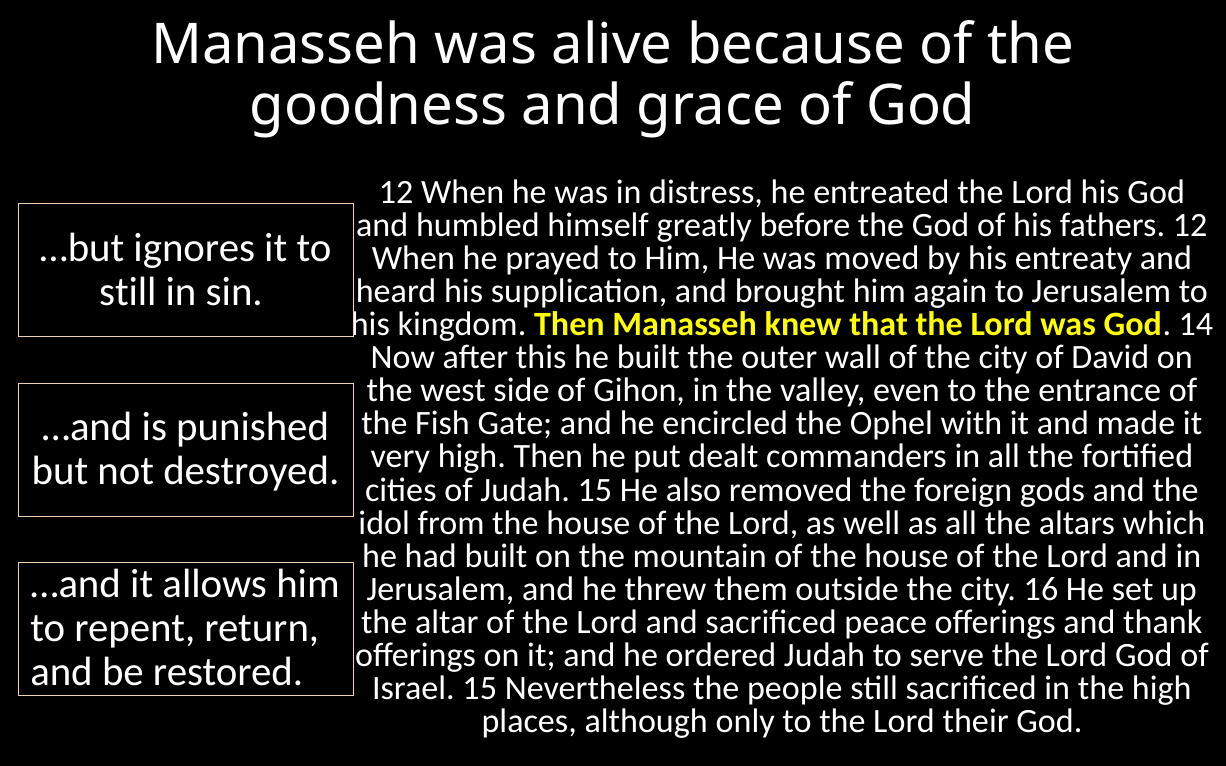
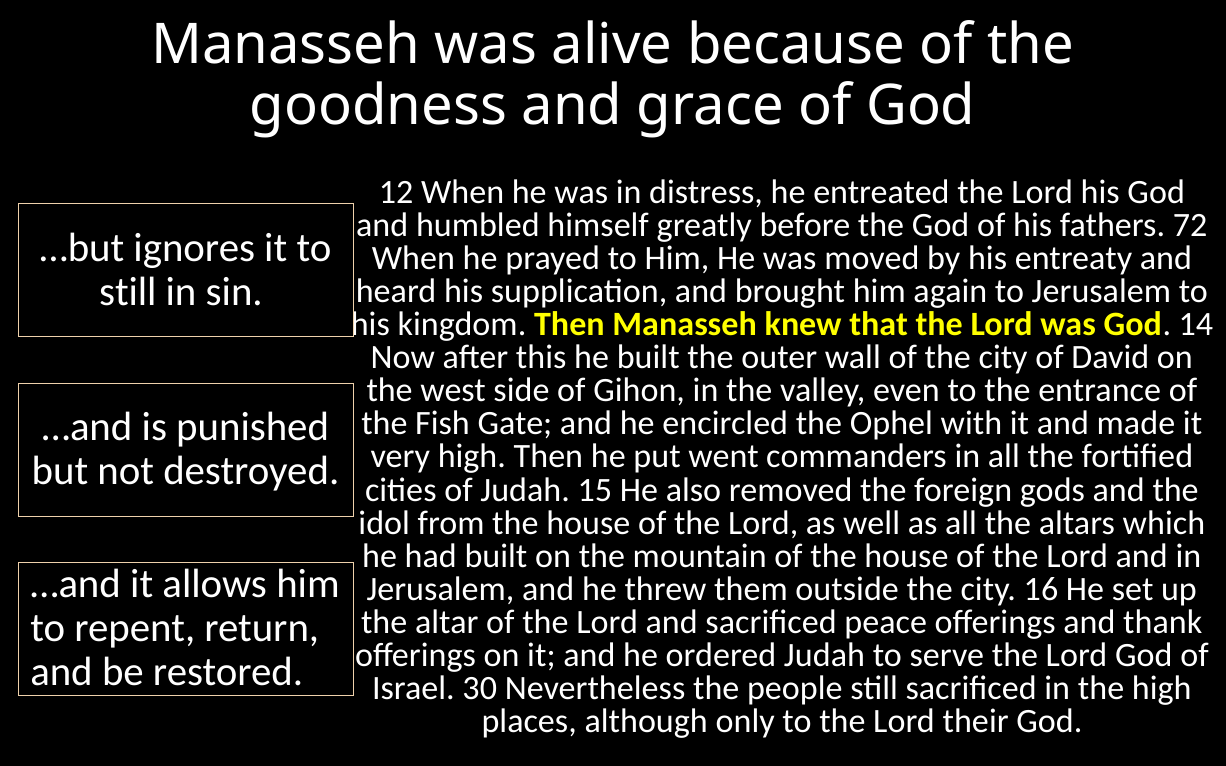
fathers 12: 12 -> 72 (1190, 225)
dealt: dealt -> went (724, 457)
Israel 15: 15 -> 30 (480, 689)
